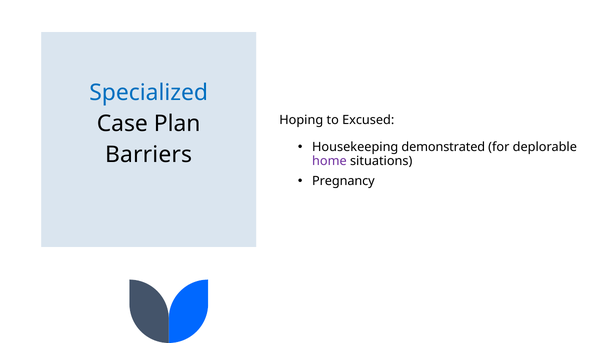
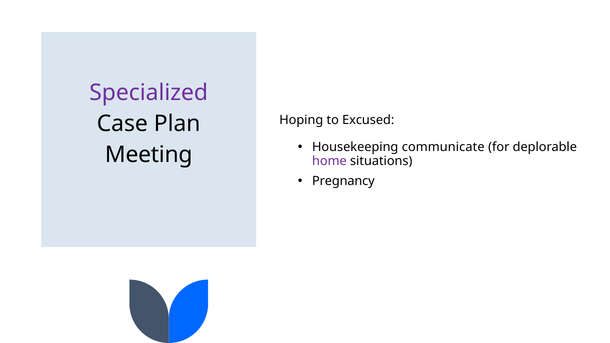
Specialized colour: blue -> purple (149, 93)
demonstrated: demonstrated -> communicate (443, 147)
Barriers: Barriers -> Meeting (149, 155)
